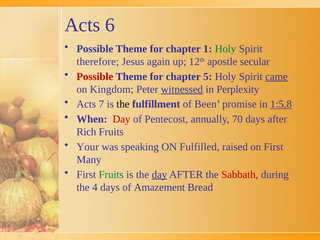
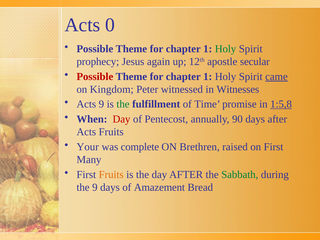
6: 6 -> 0 (110, 25)
therefore: therefore -> prophecy (98, 62)
5: 5 -> 1 (208, 76)
witnessed underline: present -> none (182, 89)
Perplexity: Perplexity -> Witnesses (238, 89)
Acts 7: 7 -> 9 (101, 104)
the colour: black -> green (123, 104)
Been: Been -> Time (207, 104)
70: 70 -> 90 (237, 119)
Rich: Rich -> Acts (86, 132)
speaking: speaking -> complete (140, 147)
Fulfilled: Fulfilled -> Brethren (200, 147)
Fruits colour: green -> orange (111, 175)
day underline: present -> none (159, 175)
Sabbath colour: red -> green (240, 175)
the 4: 4 -> 9 (95, 187)
